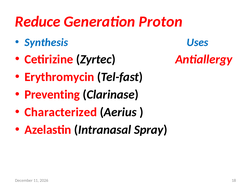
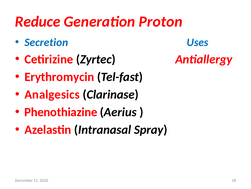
Synthesis: Synthesis -> Secretion (46, 42)
Preventing: Preventing -> Analgesics (52, 94)
Characterized: Characterized -> Phenothiazine (61, 112)
